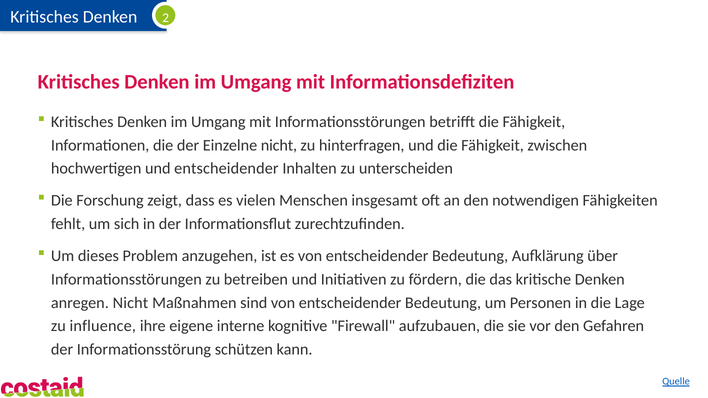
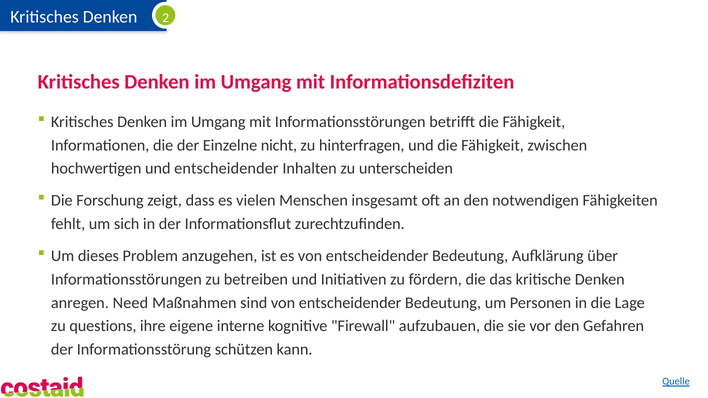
anregen Nicht: Nicht -> Need (130, 303)
influence: influence -> questions (103, 326)
